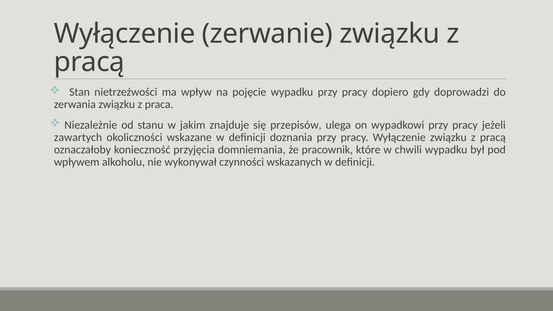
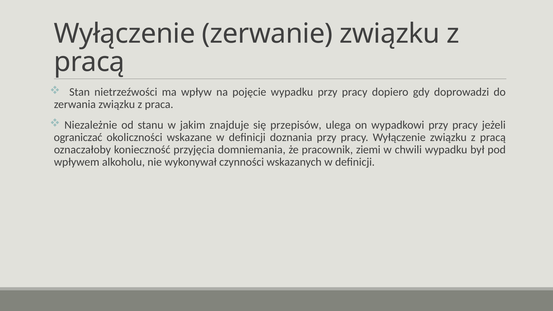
zawartych: zawartych -> ograniczać (78, 137)
które: które -> ziemi (368, 150)
